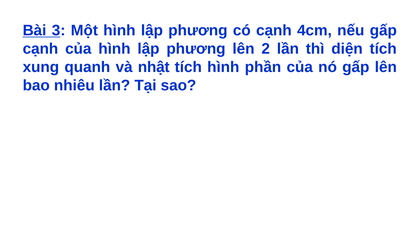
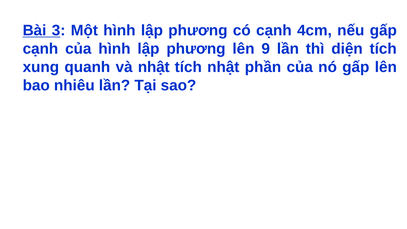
2: 2 -> 9 (266, 49)
tích hình: hình -> nhật (223, 67)
